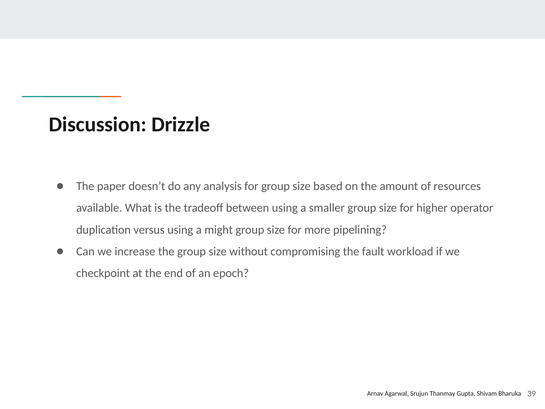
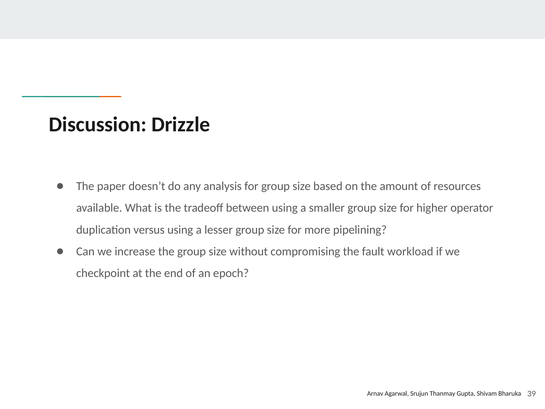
might: might -> lesser (219, 230)
